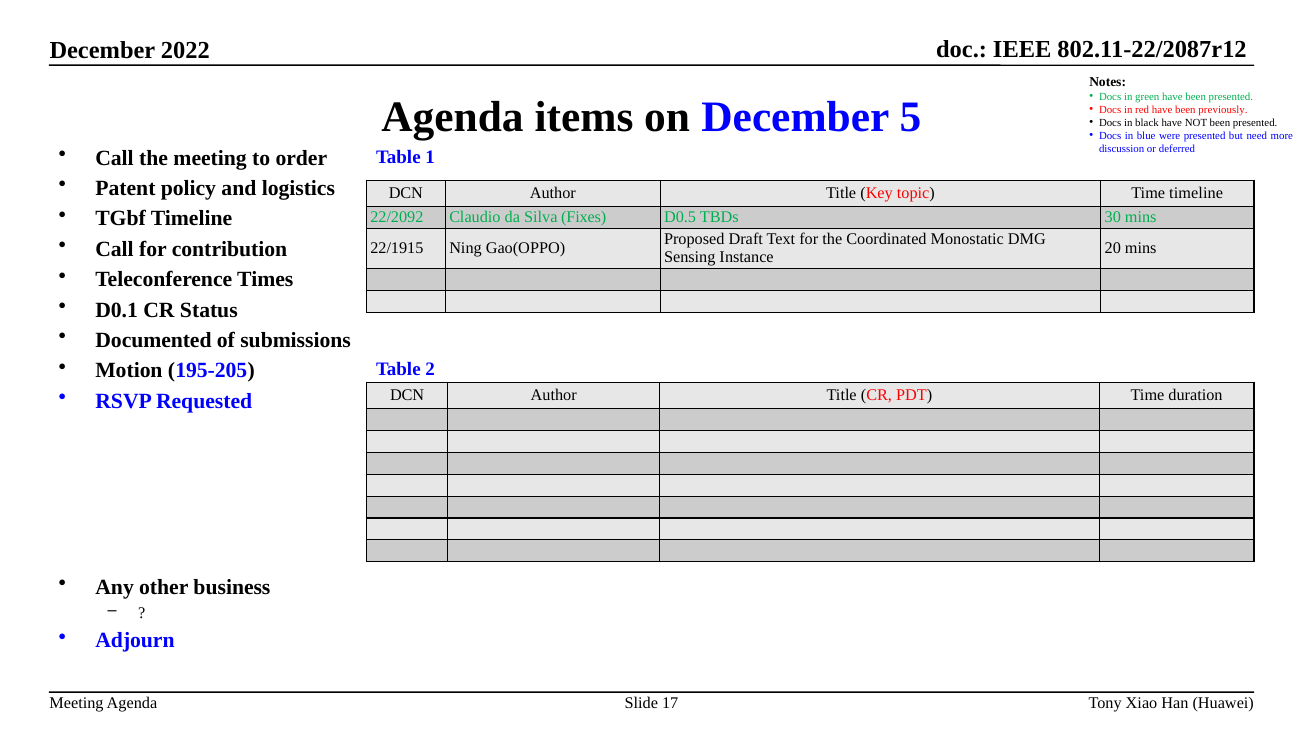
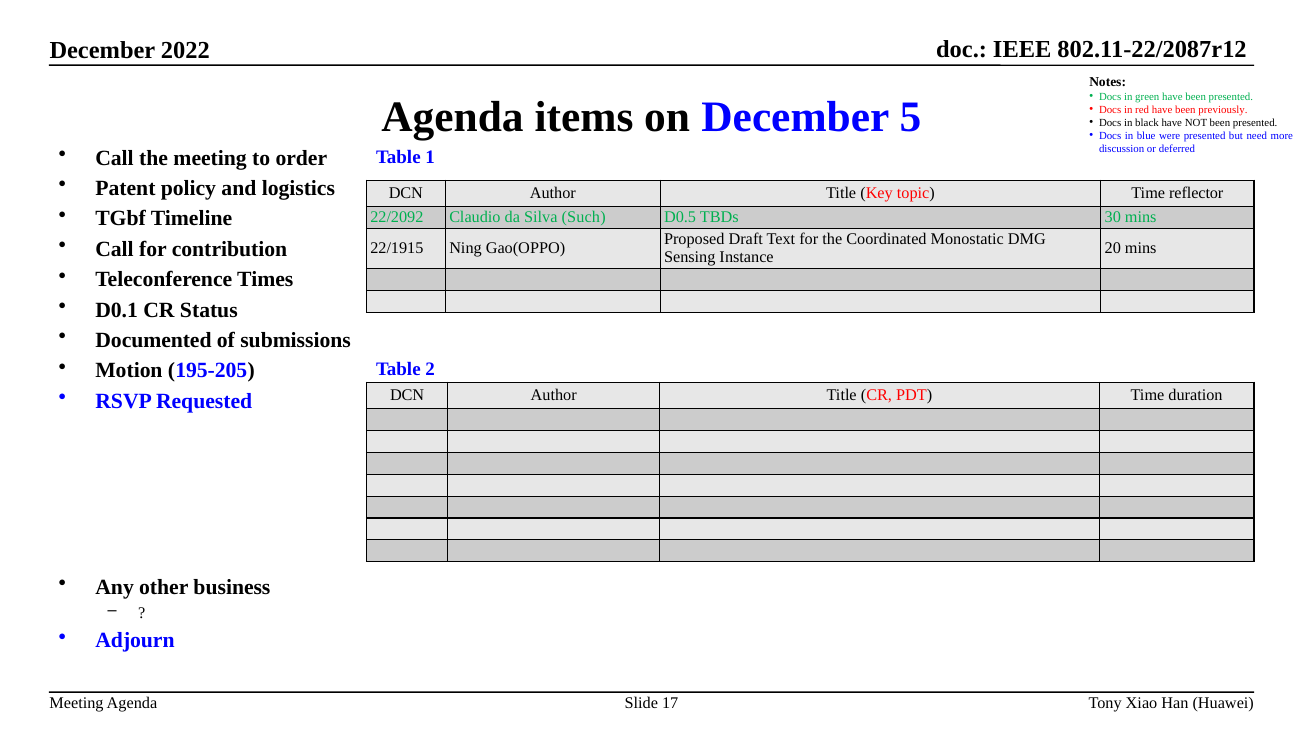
Time timeline: timeline -> reflector (1196, 193)
Fixes: Fixes -> Such (584, 217)
